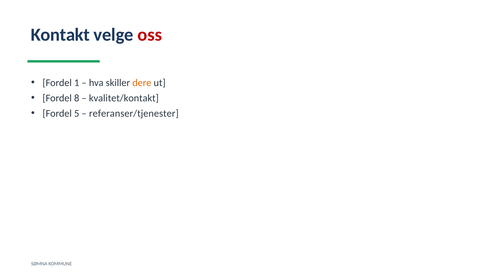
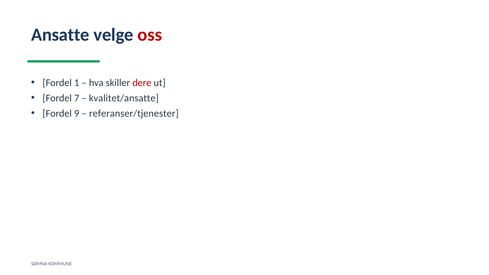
Kontakt: Kontakt -> Ansatte (60, 35)
dere colour: orange -> red (142, 83)
8: 8 -> 7 (77, 98)
kvalitet/kontakt: kvalitet/kontakt -> kvalitet/ansatte (124, 98)
5: 5 -> 9 (77, 113)
